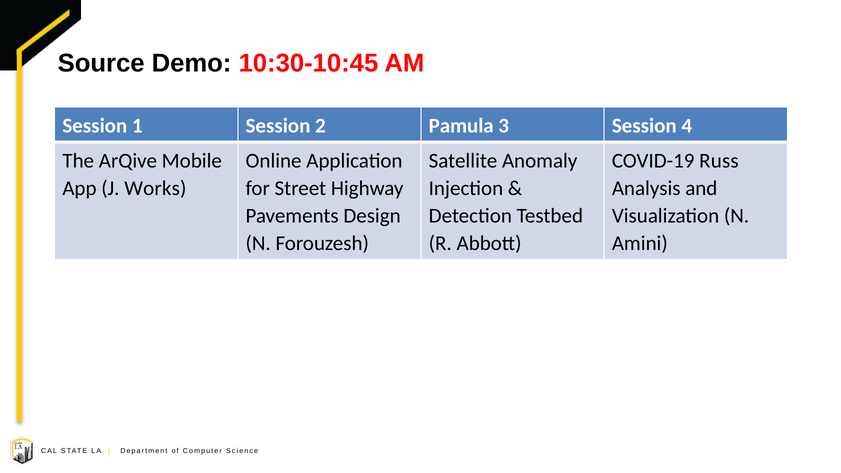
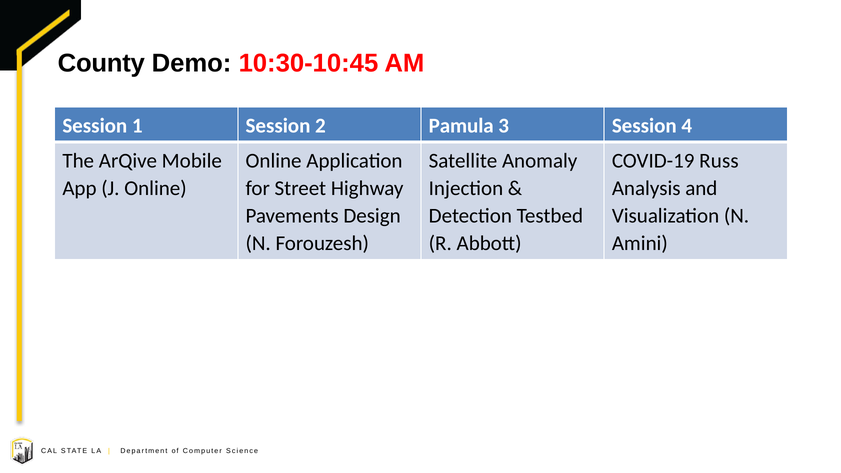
Source: Source -> County (101, 63)
J Works: Works -> Online (155, 188)
